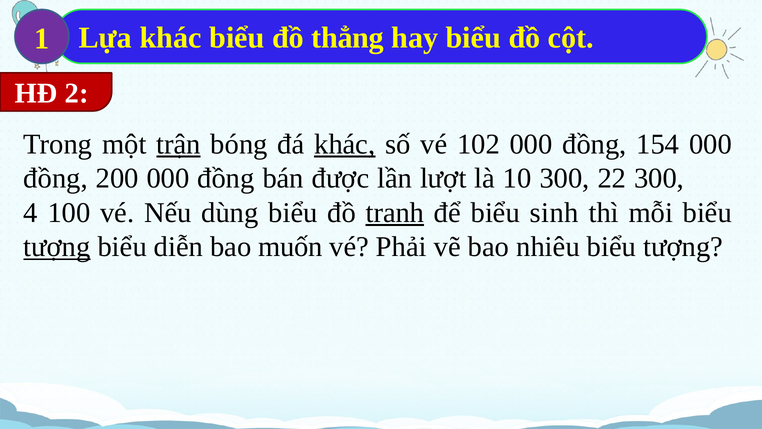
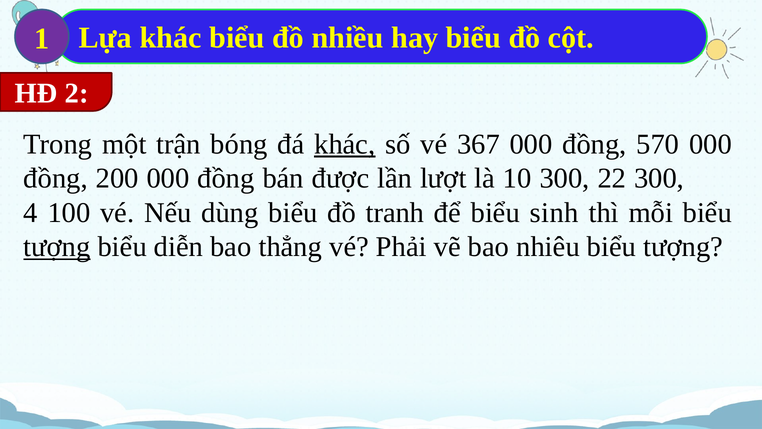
thẳng: thẳng -> nhiều (348, 38)
trận underline: present -> none (178, 144)
102: 102 -> 367 (478, 144)
154: 154 -> 570 (658, 144)
tranh underline: present -> none (395, 213)
muốn: muốn -> thẳng (290, 247)
